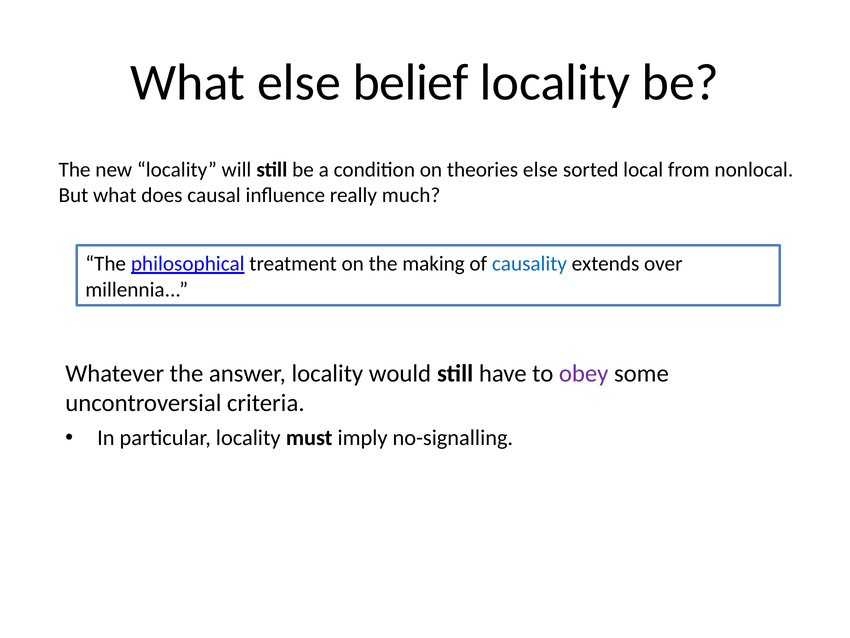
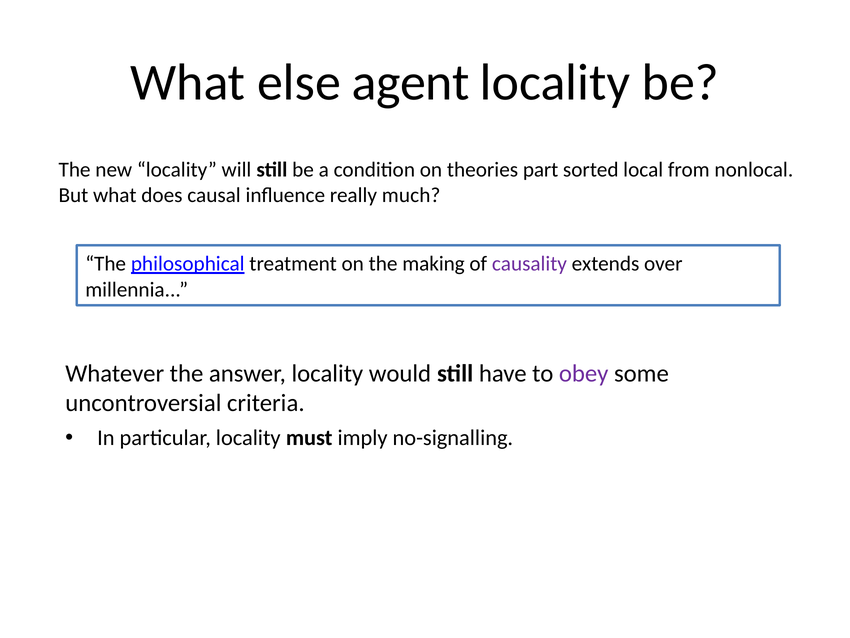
belief: belief -> agent (411, 82)
theories else: else -> part (541, 170)
causality colour: blue -> purple (529, 264)
